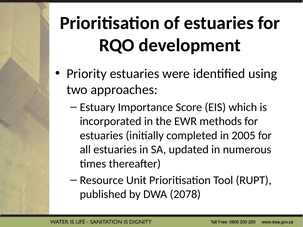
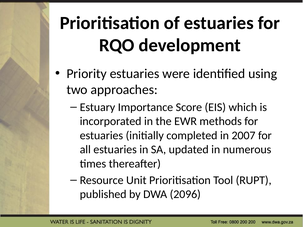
2005: 2005 -> 2007 (244, 136)
2078: 2078 -> 2096 (185, 195)
